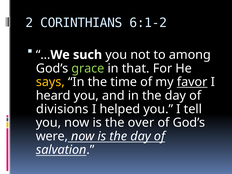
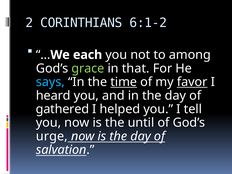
such: such -> each (88, 55)
says colour: yellow -> light blue (50, 82)
time underline: none -> present (124, 82)
divisions: divisions -> gathered (62, 109)
over: over -> until (141, 123)
were: were -> urge (52, 136)
